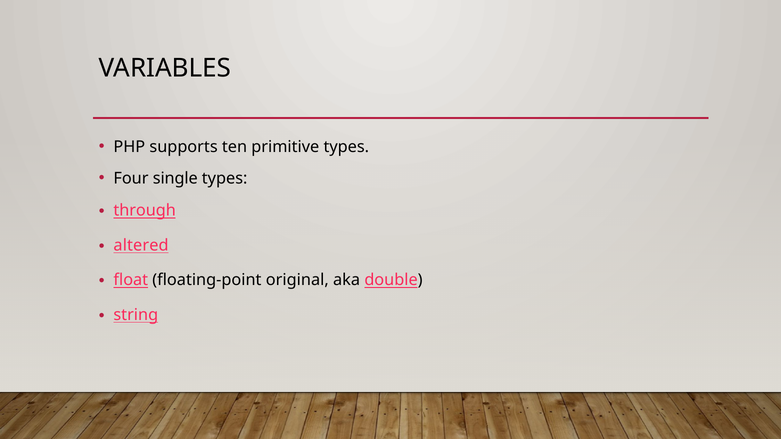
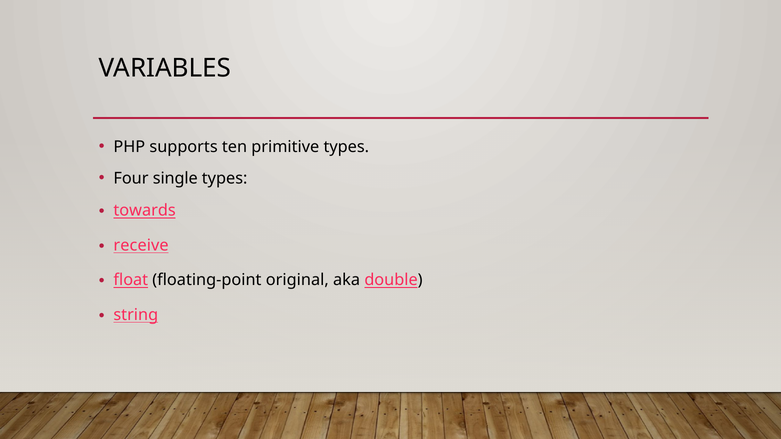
through: through -> towards (145, 211)
altered: altered -> receive (141, 245)
